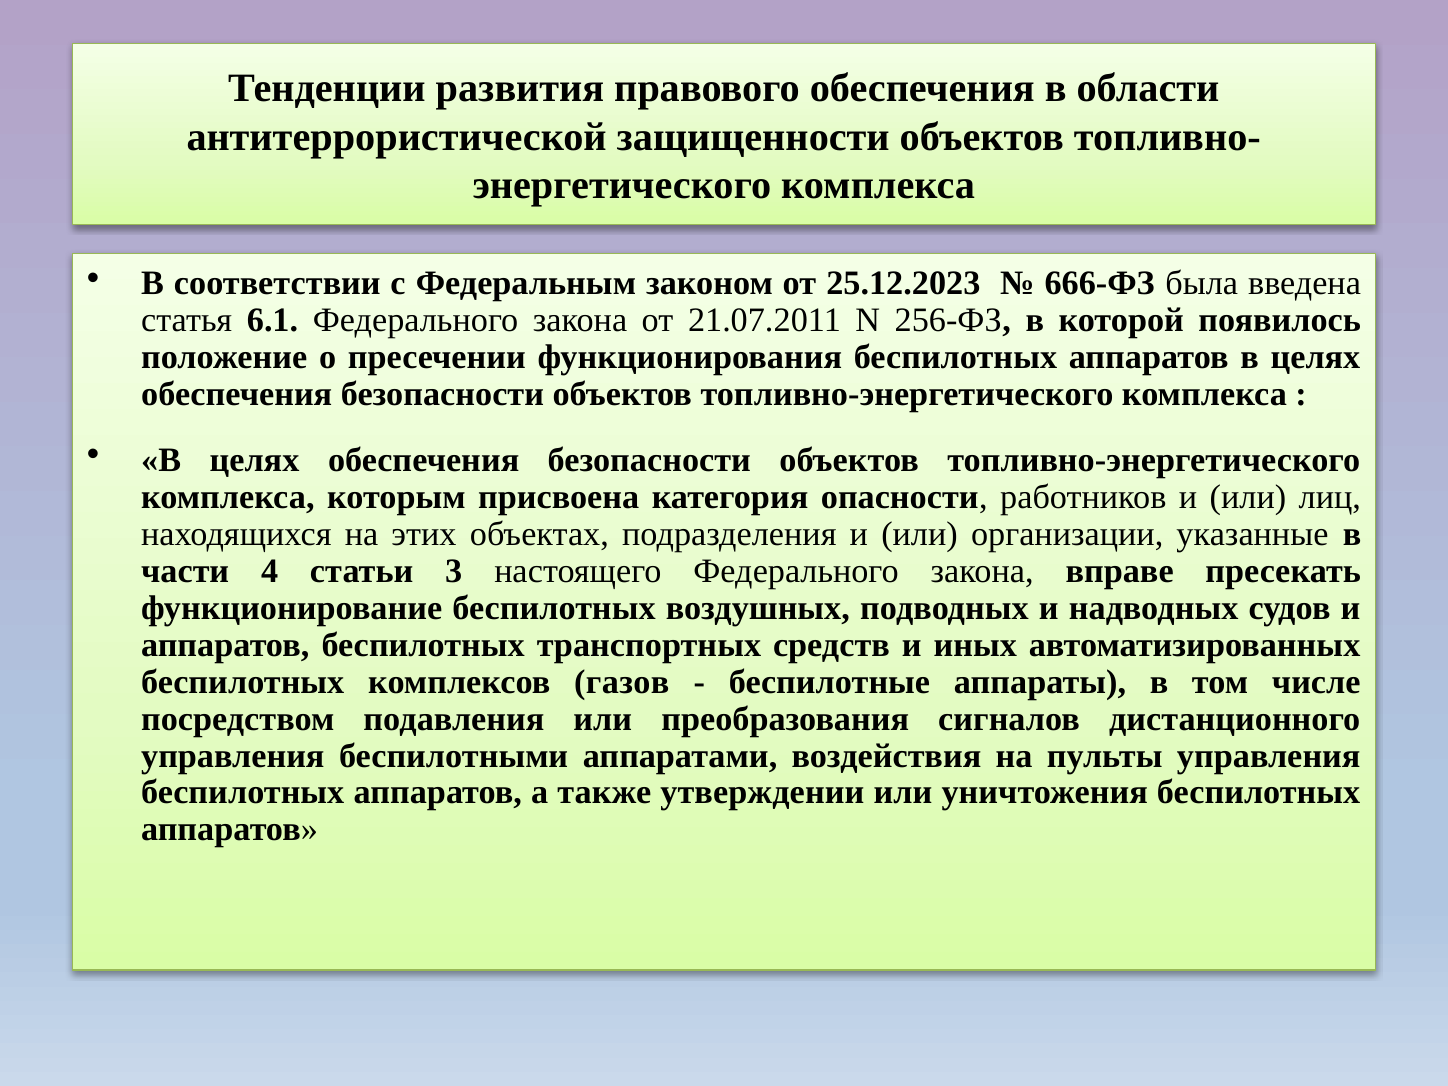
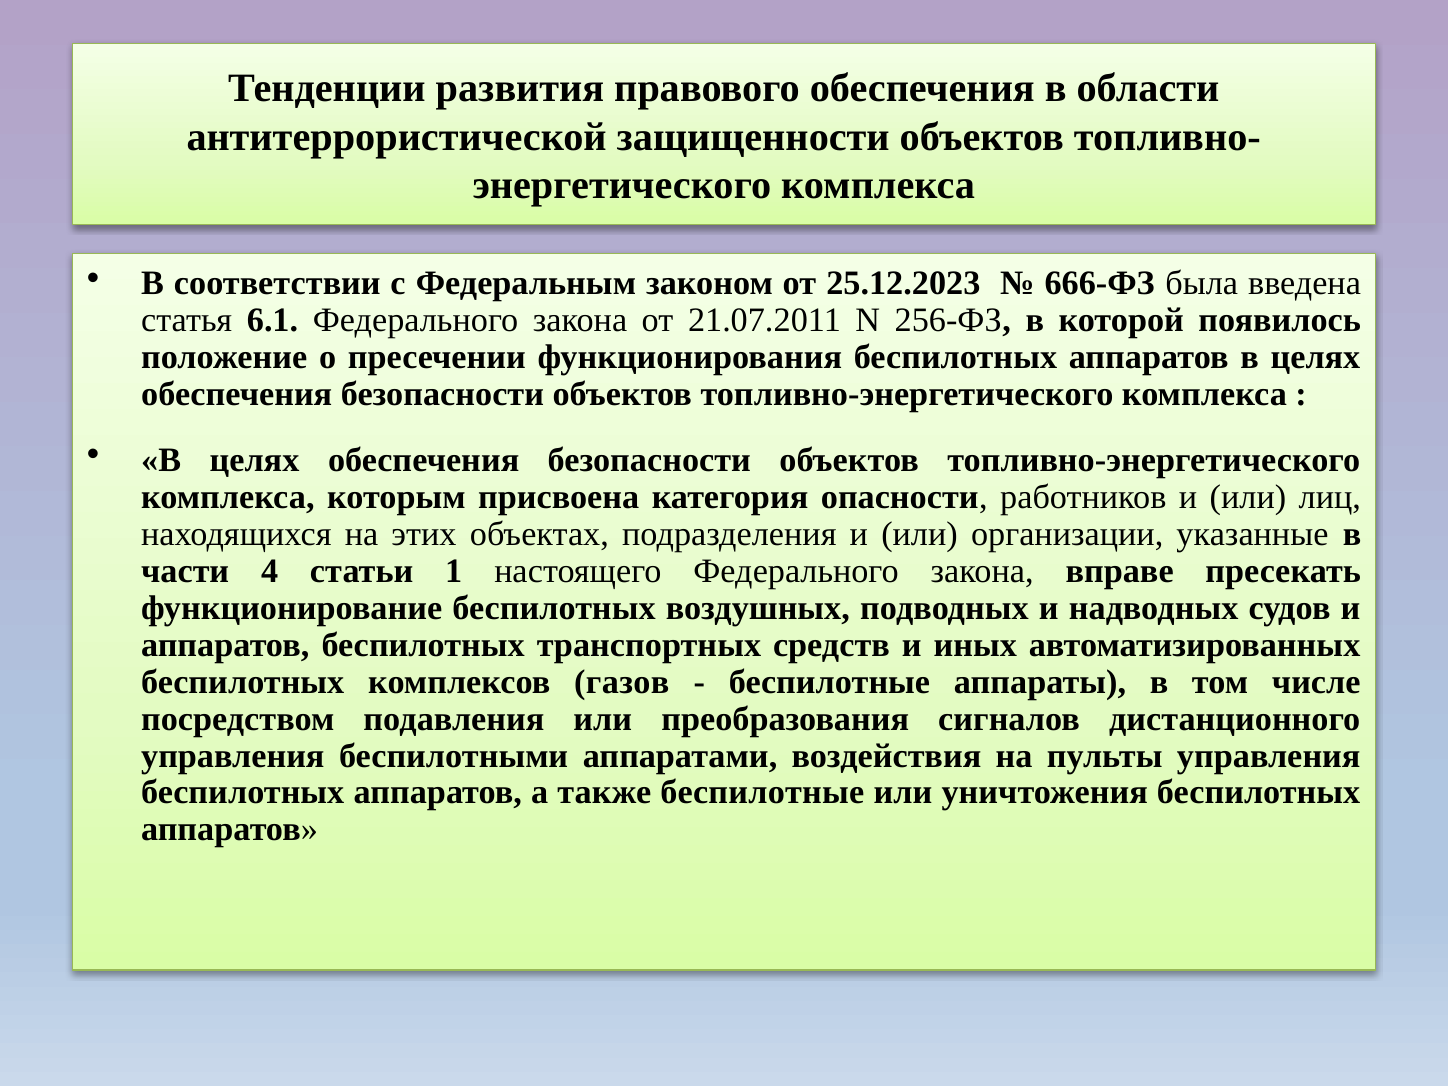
3: 3 -> 1 (454, 571)
также утверждении: утверждении -> беспилотные (762, 793)
